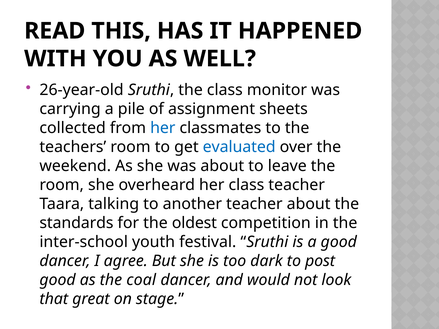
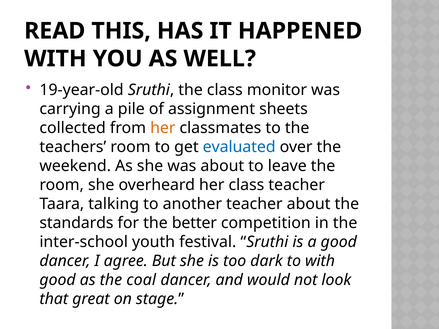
26-year-old: 26-year-old -> 19-year-old (82, 90)
her colour: blue -> orange (163, 128)
oldest: oldest -> better (194, 223)
to post: post -> with (320, 261)
